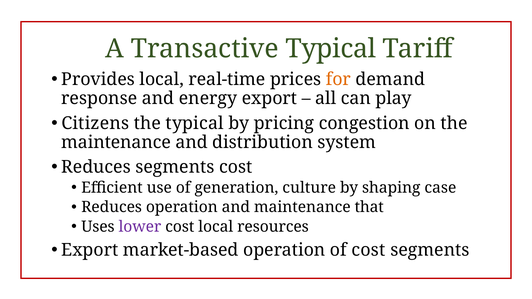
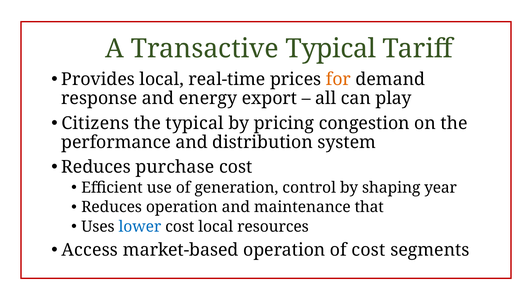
maintenance: maintenance -> performance (116, 142)
Reduces segments: segments -> purchase (175, 167)
culture: culture -> control (309, 188)
case: case -> year (440, 188)
lower colour: purple -> blue (140, 227)
Export: Export -> Access (90, 250)
